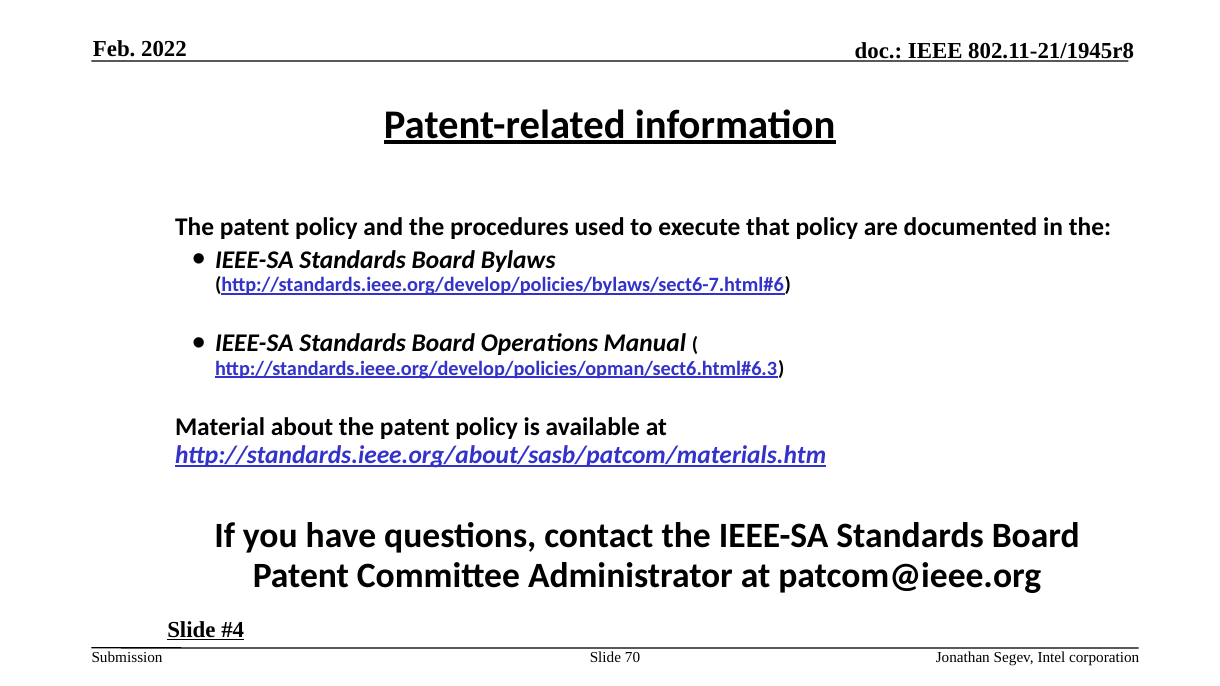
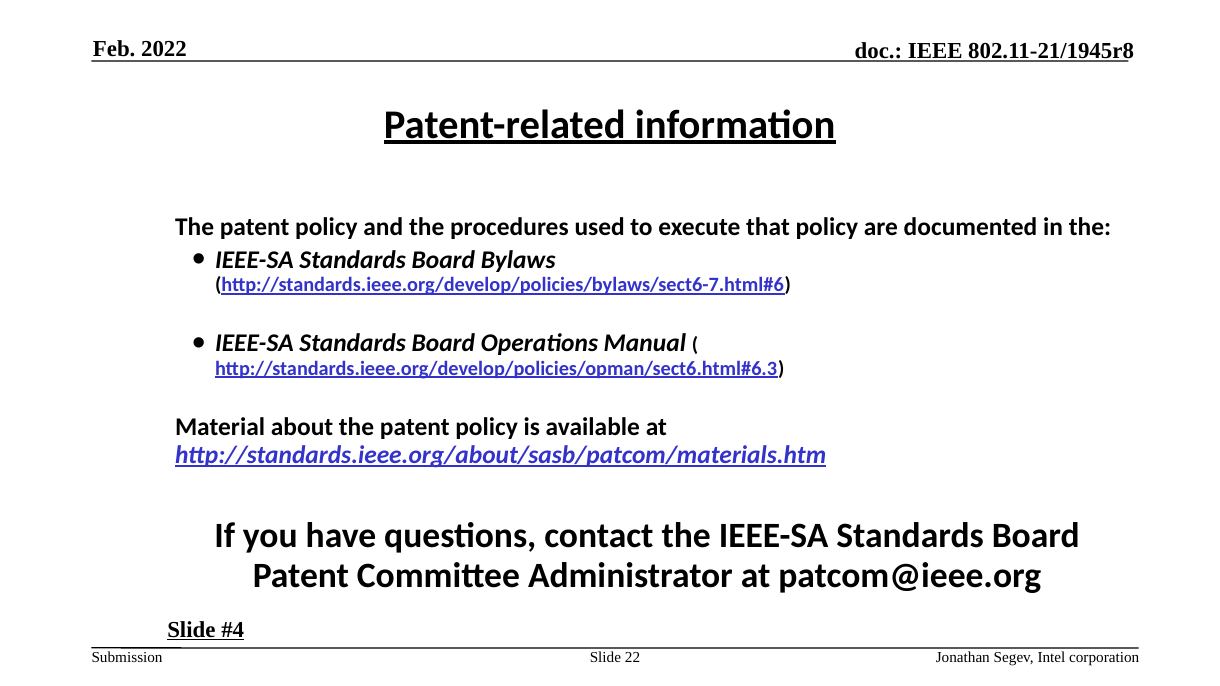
70: 70 -> 22 (633, 658)
